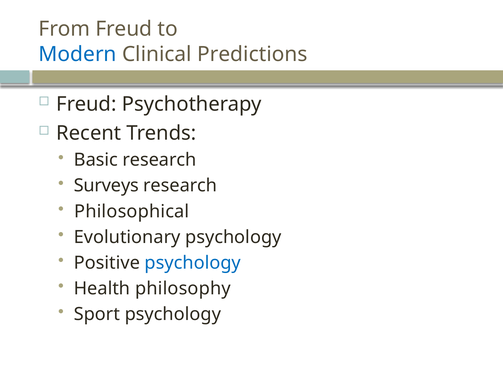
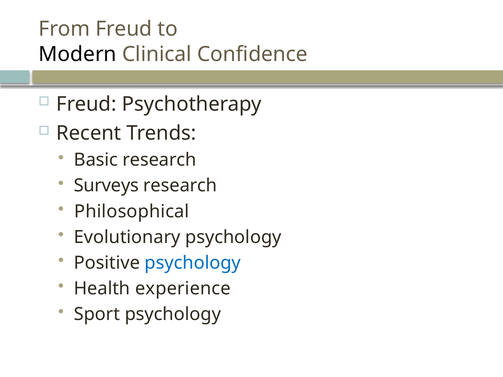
Modern colour: blue -> black (78, 54)
Predictions: Predictions -> Confidence (252, 54)
philosophy: philosophy -> experience (183, 289)
